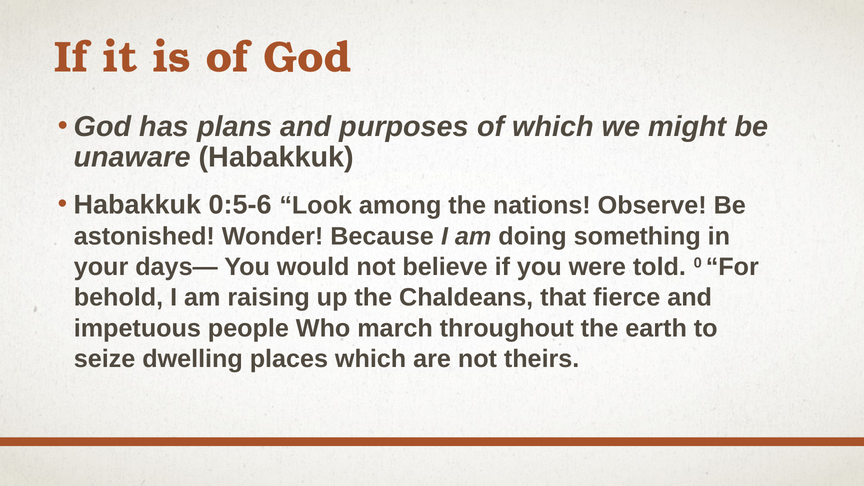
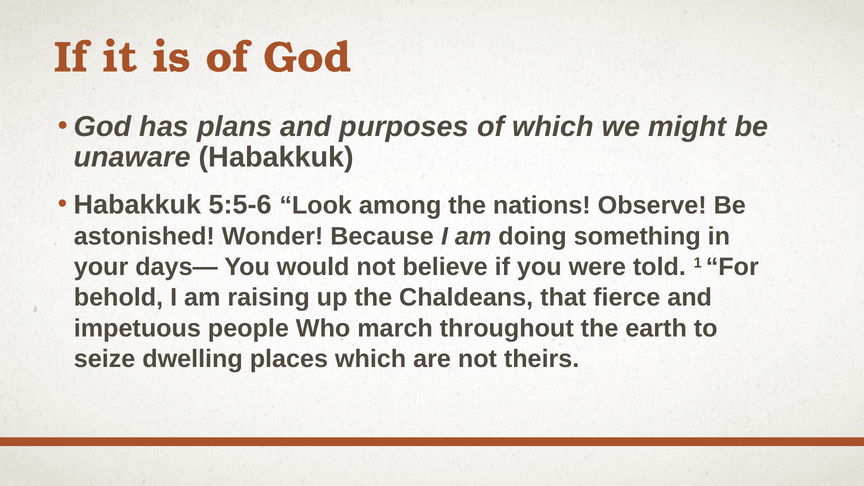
0:5-6: 0:5-6 -> 5:5-6 (240, 205)
0: 0 -> 1 (698, 263)
